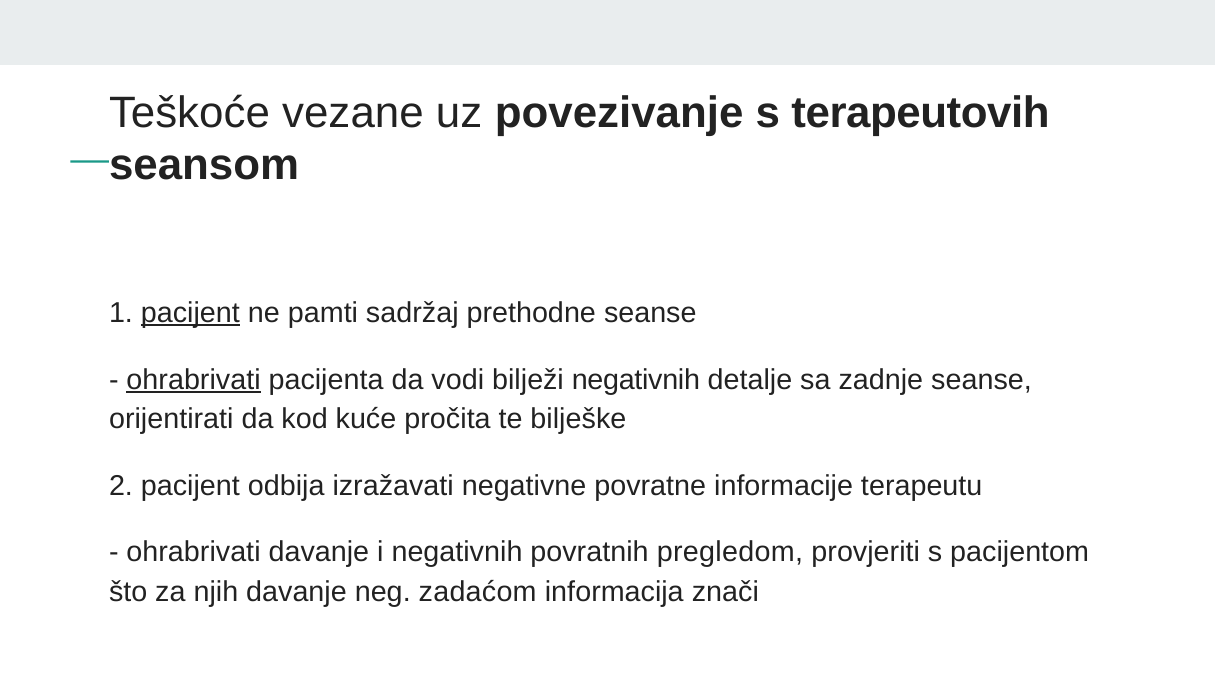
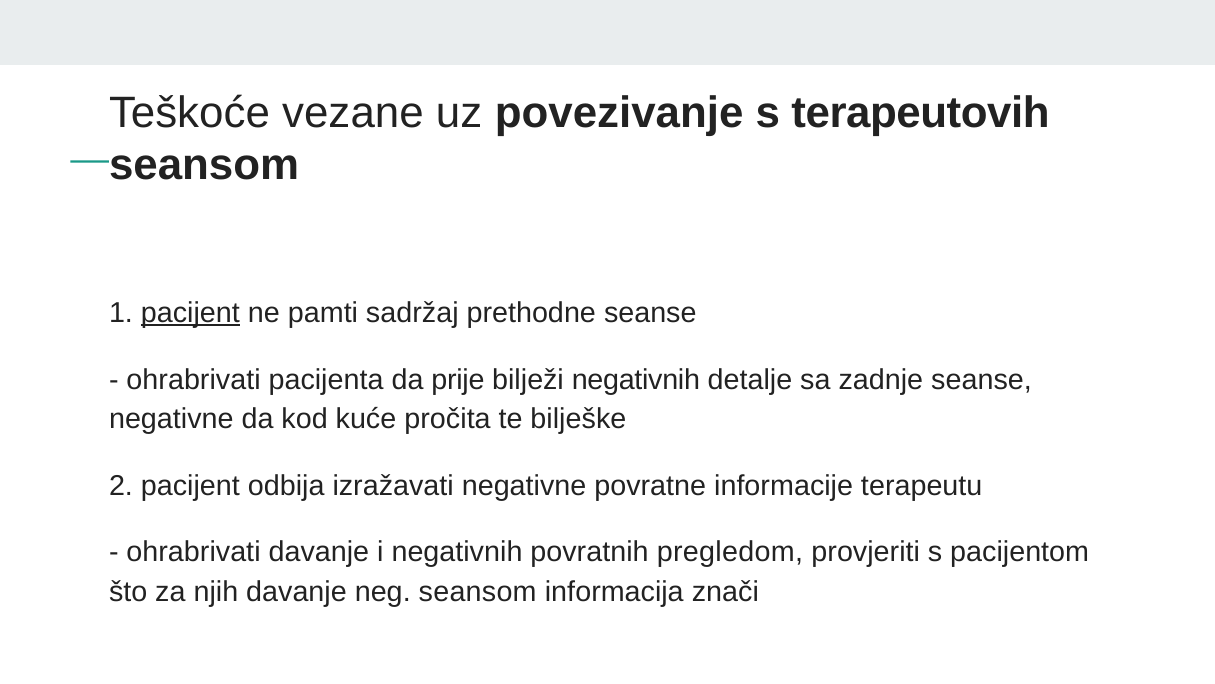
ohrabrivati underline: present -> none (194, 379)
vodi: vodi -> prije (458, 379)
orijentirati: orijentirati -> negativne (171, 419)
neg zadaćom: zadaćom -> seansom (478, 591)
